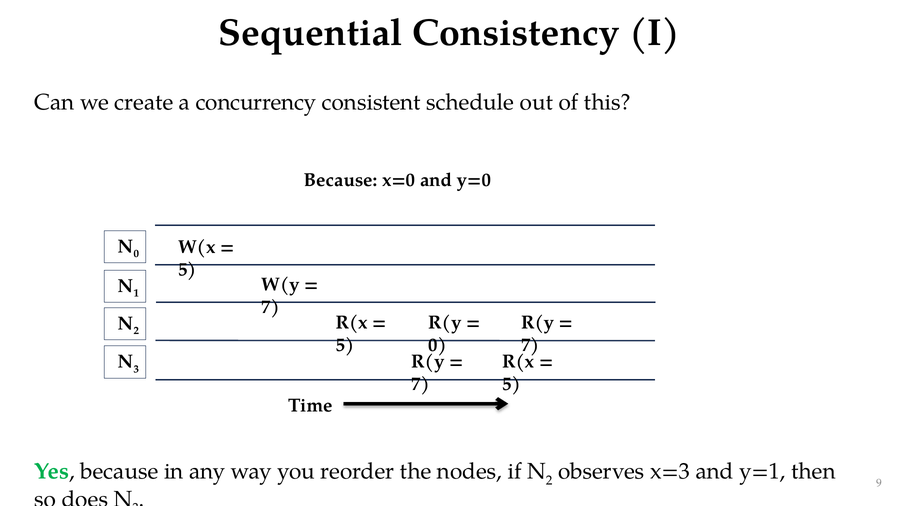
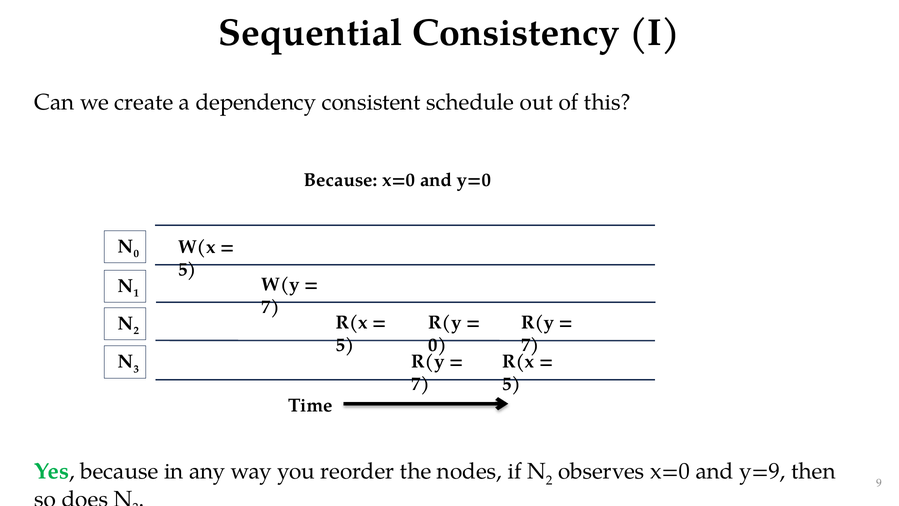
concurrency: concurrency -> dependency (256, 102)
observes x=3: x=3 -> x=0 (670, 471)
y=1: y=1 -> y=9 (762, 471)
